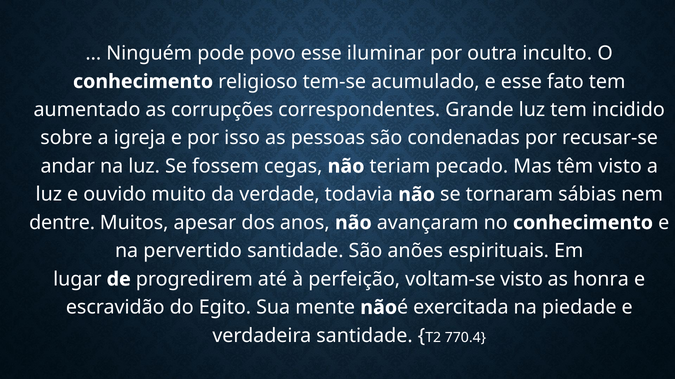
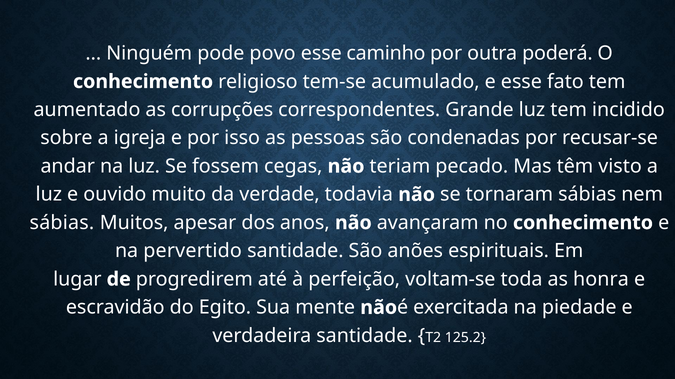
iluminar: iluminar -> caminho (386, 53)
inculto: inculto -> poderá (557, 53)
dentre: dentre -> sábias (62, 223)
voltam-se visto: visto -> toda (522, 280)
770.4: 770.4 -> 125.2 (465, 338)
